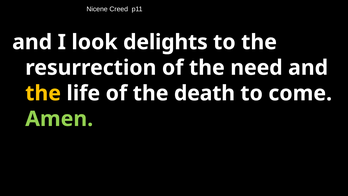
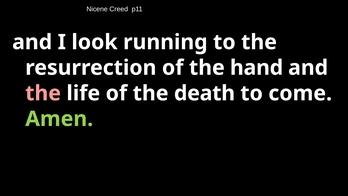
delights: delights -> running (165, 42)
need: need -> hand (257, 68)
the colour: yellow -> pink (43, 93)
